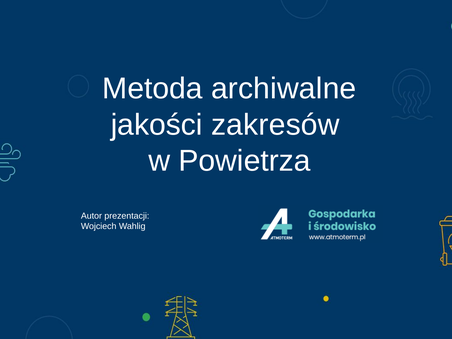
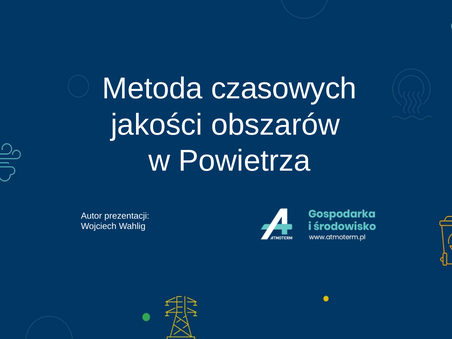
archiwalne: archiwalne -> czasowych (284, 89)
zakresów: zakresów -> obszarów (275, 125)
